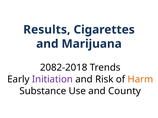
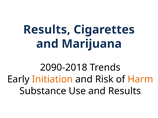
2082-2018: 2082-2018 -> 2090-2018 (64, 68)
Initiation colour: purple -> orange (52, 80)
and County: County -> Results (125, 91)
